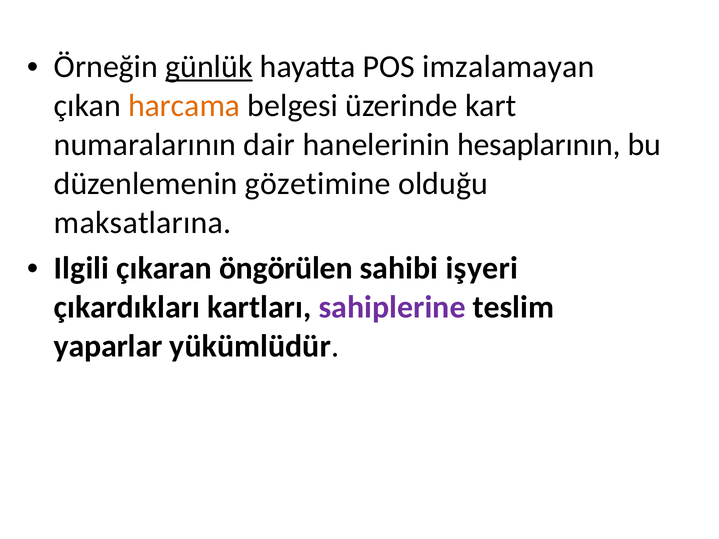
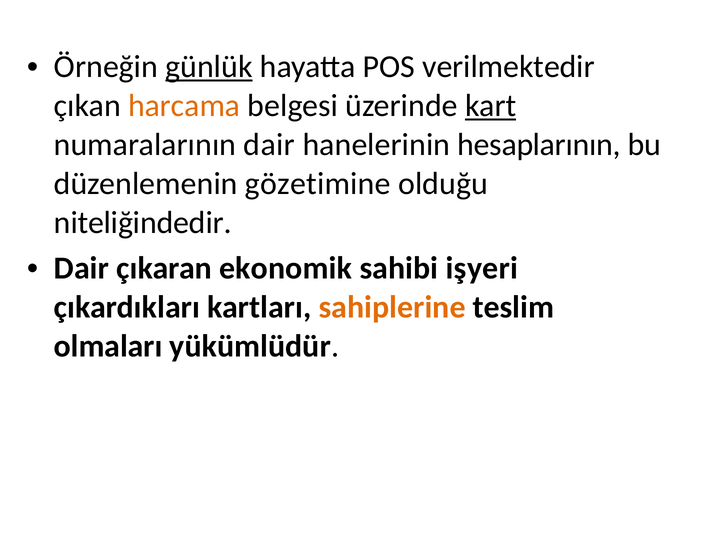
imzalamayan: imzalamayan -> verilmektedir (509, 67)
kart underline: none -> present (491, 106)
maksatlarına: maksatlarına -> niteliğindedir (143, 223)
Ilgili: Ilgili -> Dair (82, 268)
öngörülen: öngörülen -> ekonomik (286, 268)
sahiplerine colour: purple -> orange (392, 307)
yaparlar: yaparlar -> olmaları (108, 346)
